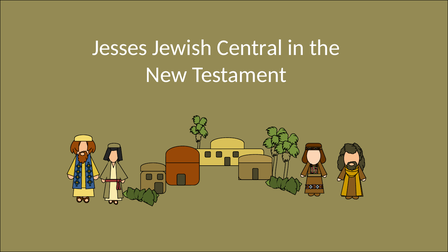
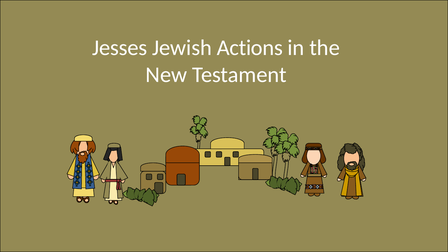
Central: Central -> Actions (250, 48)
